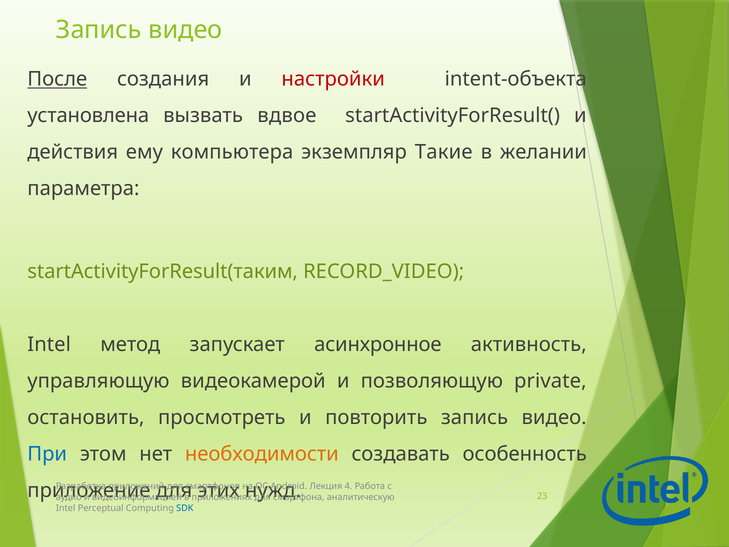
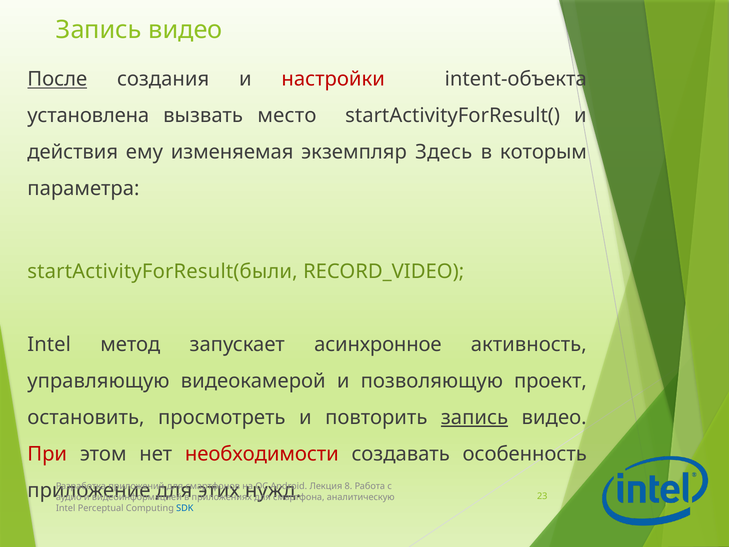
вдвое: вдвое -> место (287, 116)
компьютера: компьютера -> изменяемая (232, 152)
Такие: Такие -> Здесь (444, 152)
желании: желании -> которым (543, 152)
startActivityForResult(таким: startActivityForResult(таким -> startActivityForResult(были (163, 272)
private: private -> проект (550, 381)
запись underline: none -> present (475, 417)
При colour: blue -> red (47, 454)
необходимости colour: orange -> red (262, 454)
4: 4 -> 8 (348, 486)
